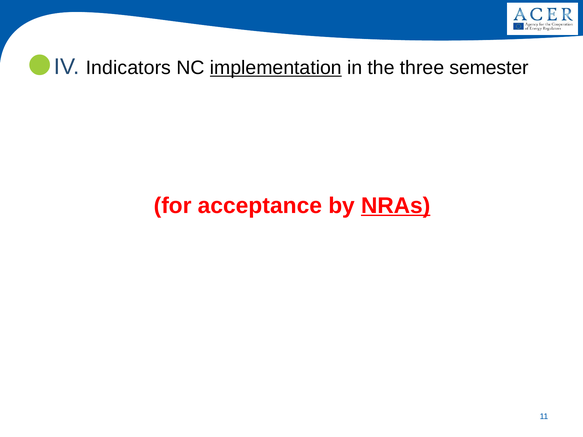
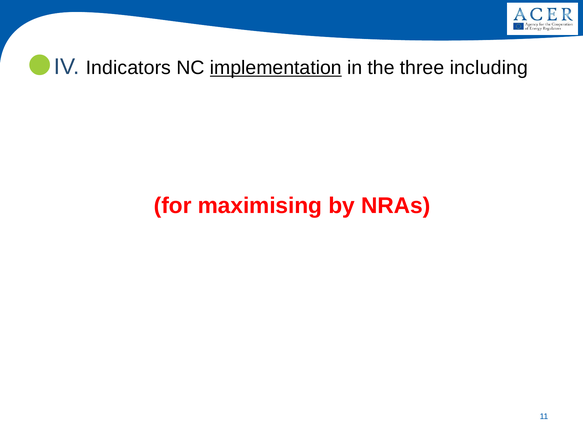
semester: semester -> including (489, 68)
acceptance: acceptance -> maximising (260, 206)
NRAs underline: present -> none (396, 206)
